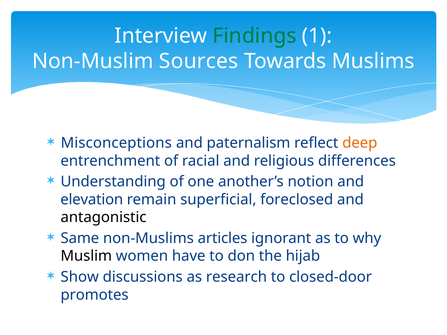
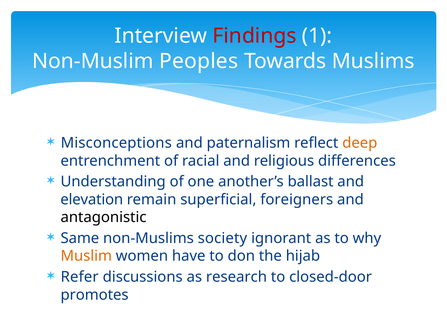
Findings colour: green -> red (255, 36)
Sources: Sources -> Peoples (199, 61)
notion: notion -> ballast (311, 182)
foreclosed: foreclosed -> foreigners (297, 200)
articles: articles -> society (222, 238)
Muslim colour: black -> orange (86, 256)
Show: Show -> Refer (80, 277)
